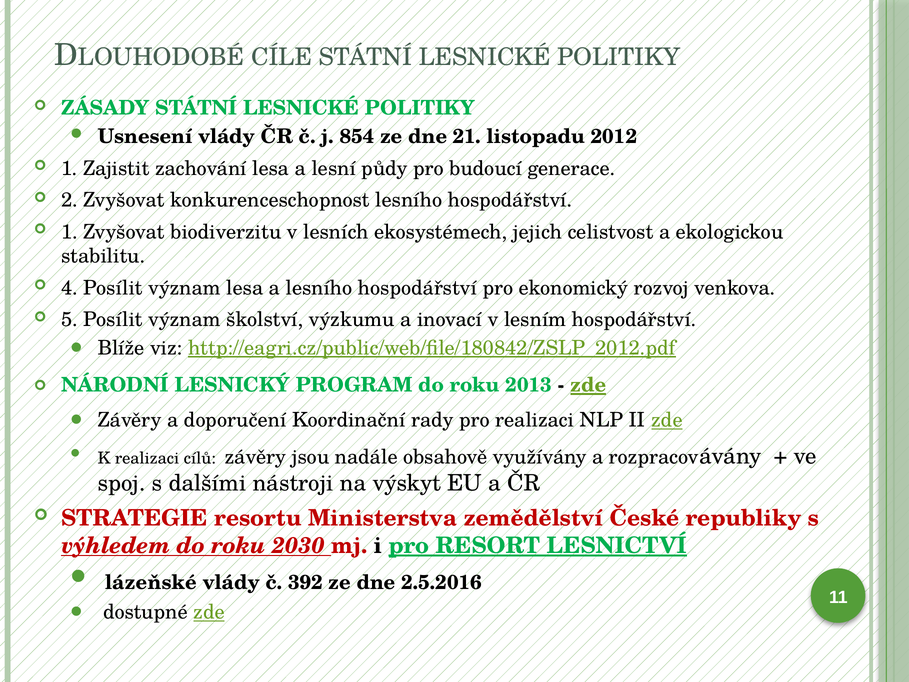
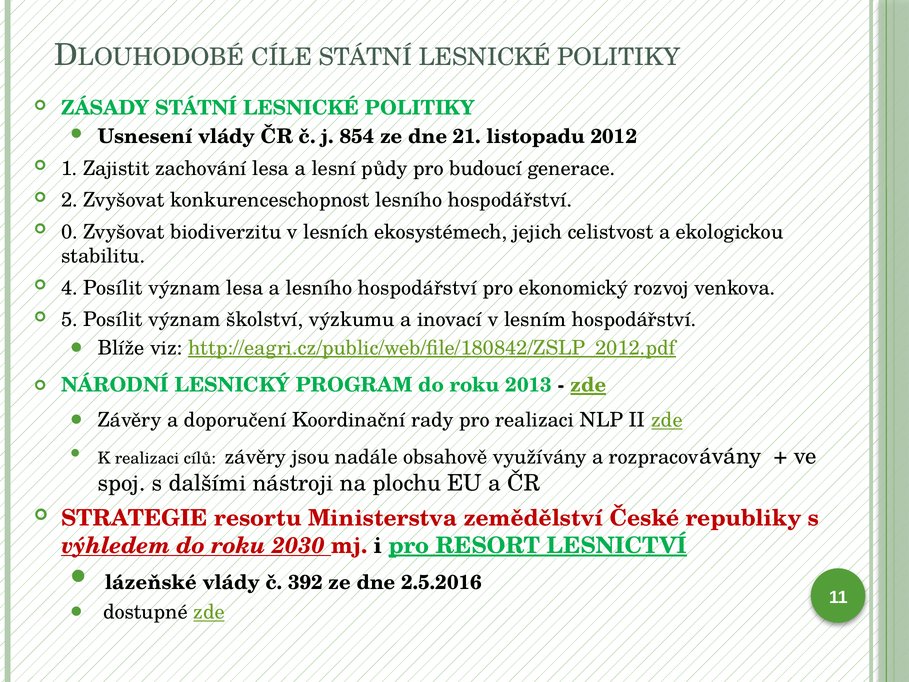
1: 1 -> 0 (70, 232)
výskyt: výskyt -> plochu (407, 483)
